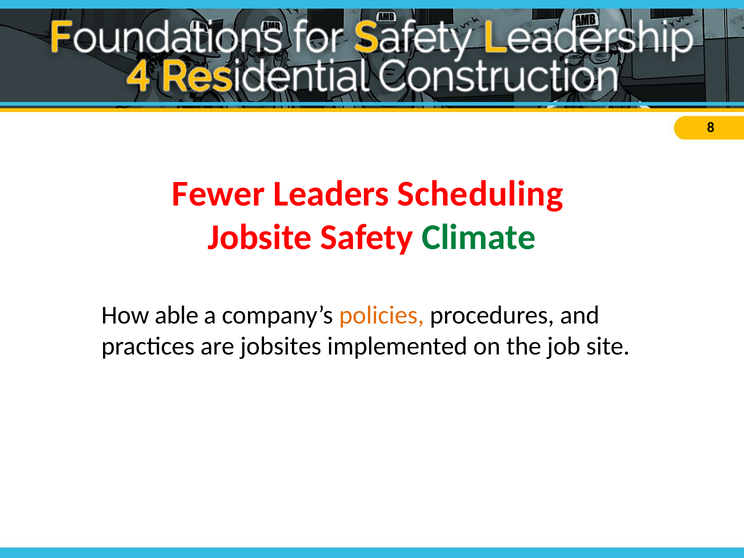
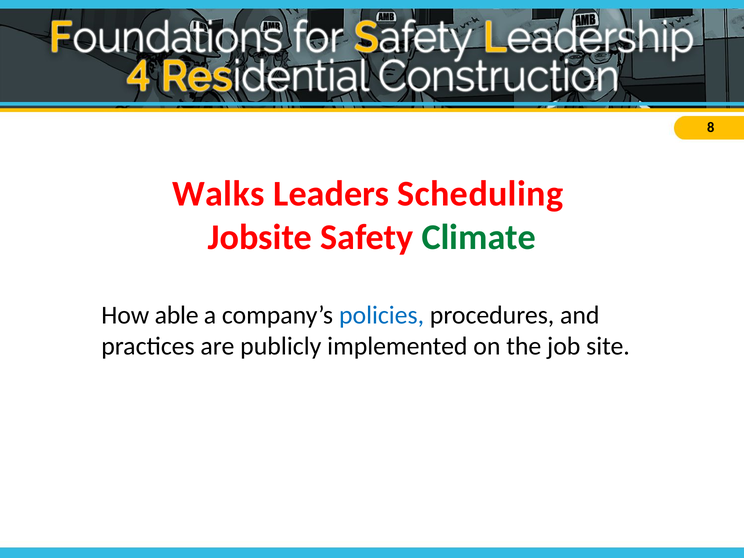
Fewer: Fewer -> Walks (218, 194)
policies colour: orange -> blue (382, 315)
jobsites: jobsites -> publicly (281, 346)
